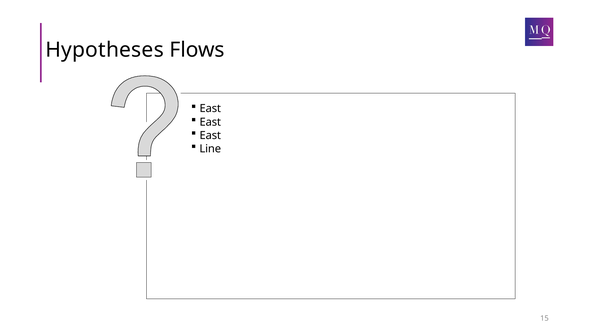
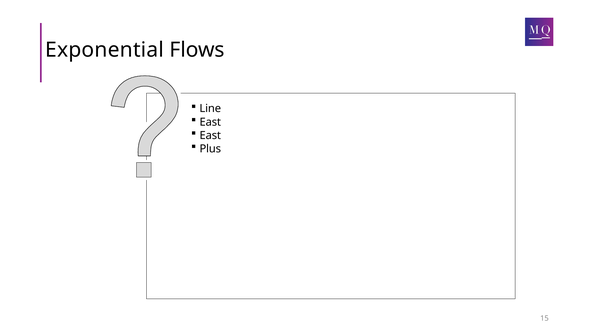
Hypotheses: Hypotheses -> Exponential (105, 50)
East: East -> Line (210, 109)
Line: Line -> Plus (210, 149)
